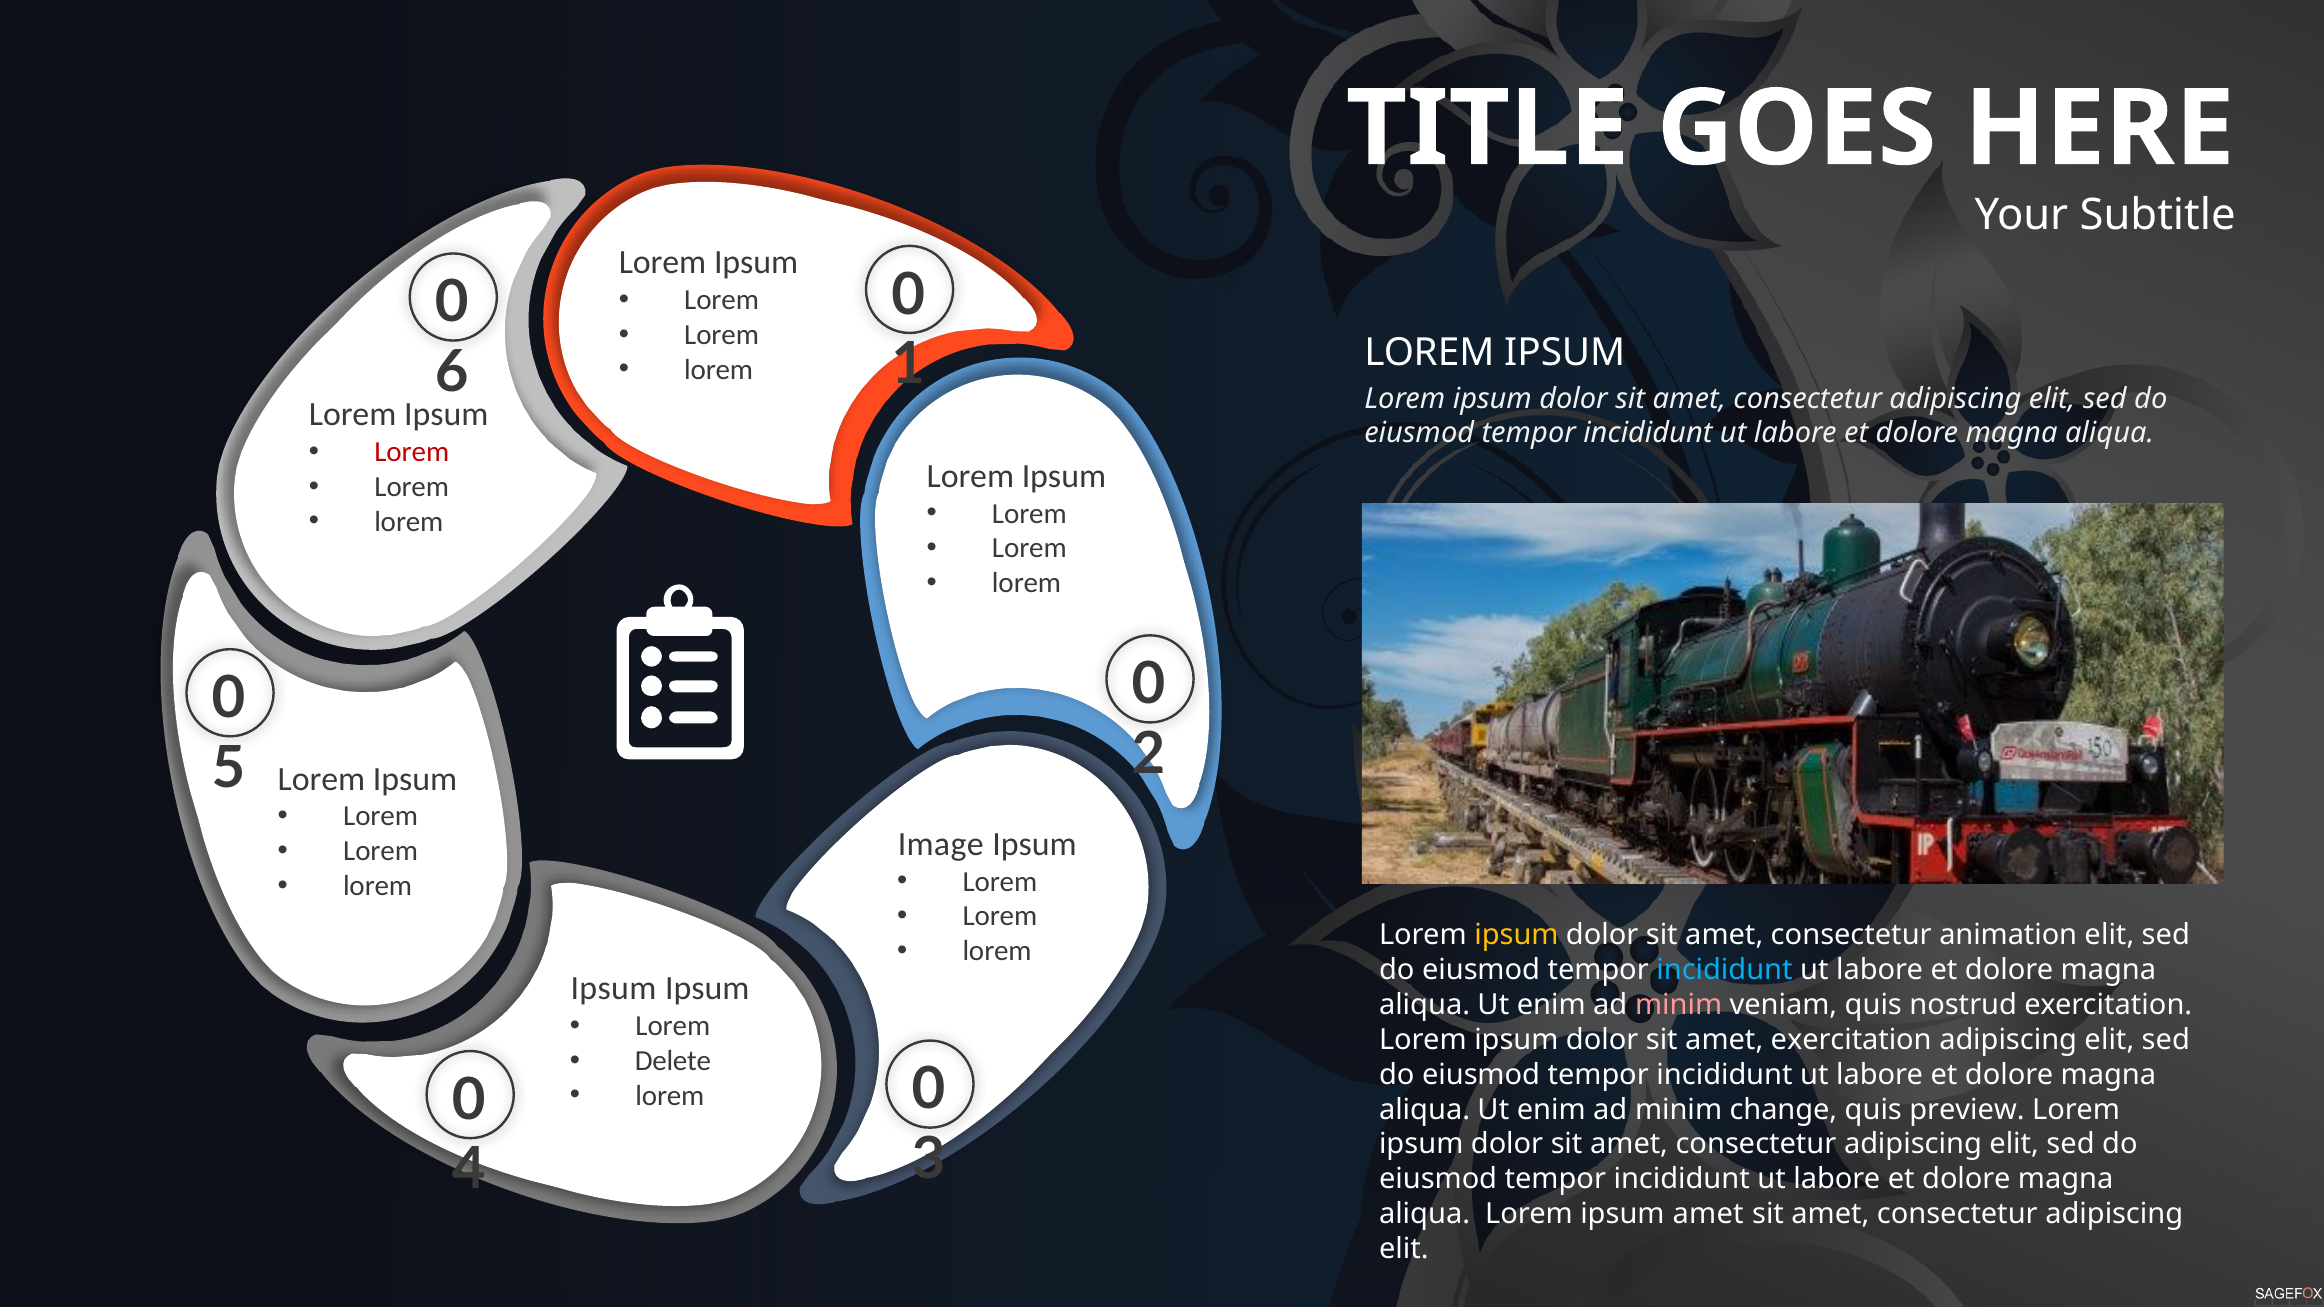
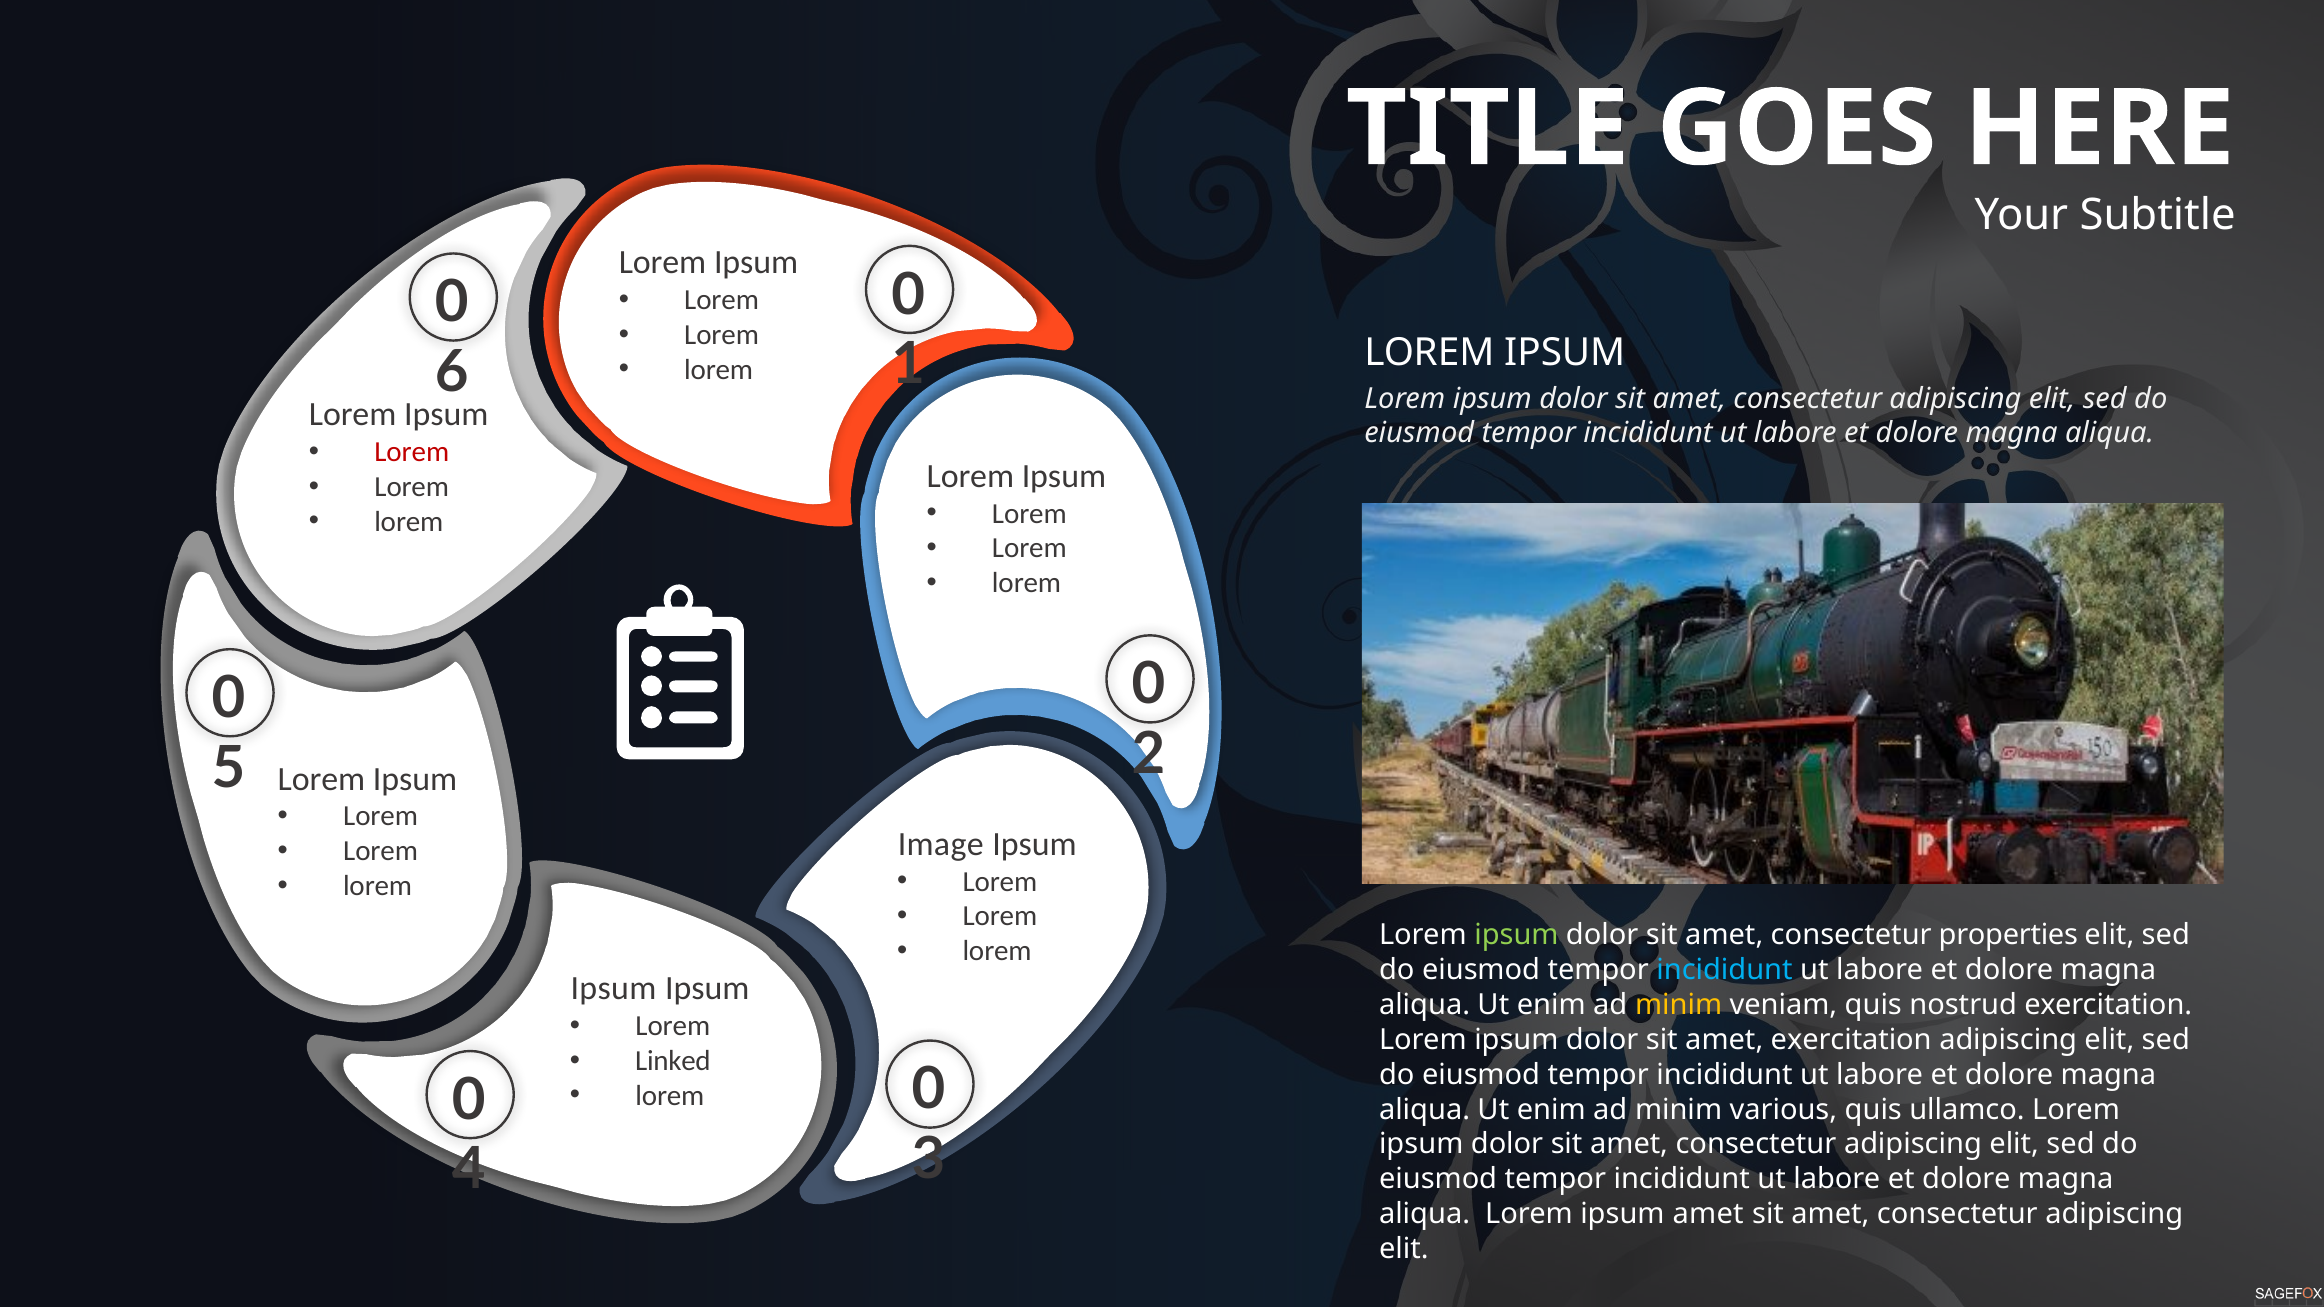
ipsum colour: yellow -> light green (1516, 935)
animation: animation -> properties (2008, 935)
minim colour: pink -> yellow (1679, 1005)
Delete: Delete -> Linked (673, 1061)
change: change -> various (1783, 1110)
preview: preview -> ullamco (1967, 1110)
